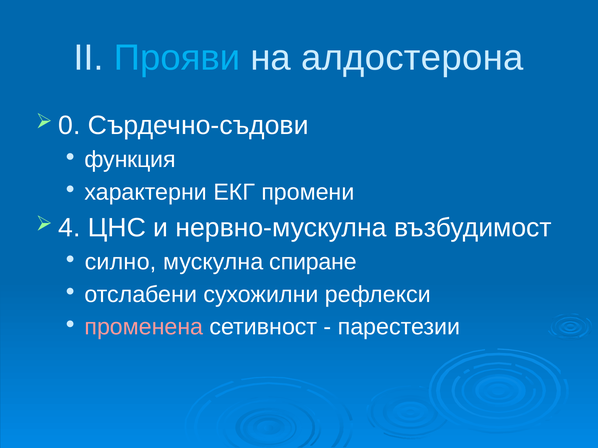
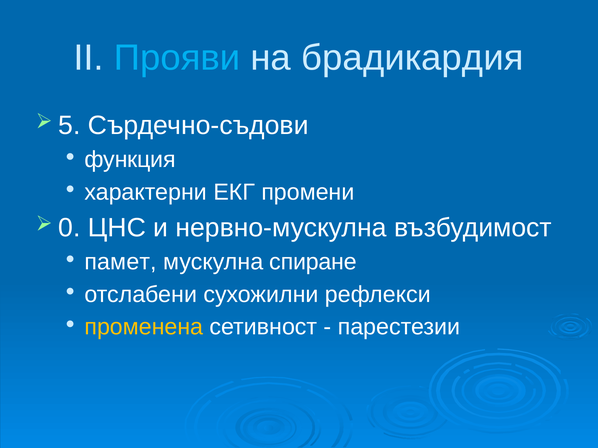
алдостерона: алдостерона -> брадикардия (412, 58)
0: 0 -> 5 (69, 125)
4: 4 -> 0 (69, 228)
силно: силно -> памет (121, 262)
променена colour: pink -> yellow (144, 327)
